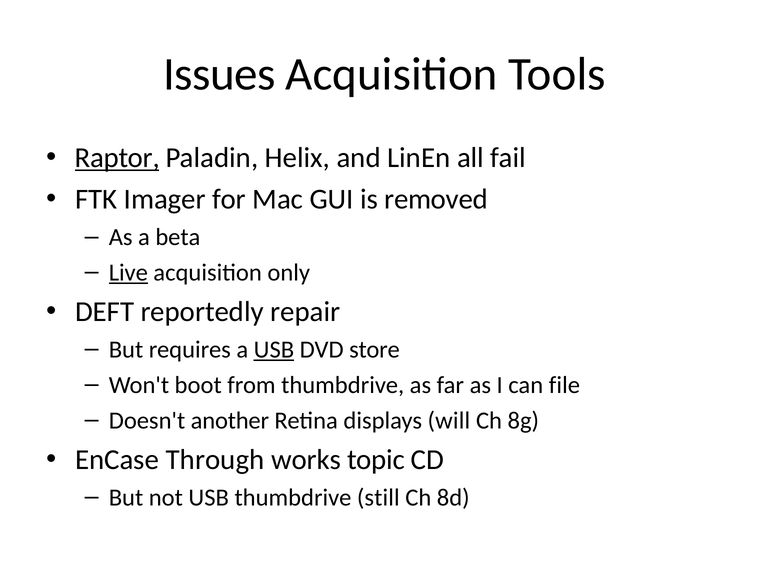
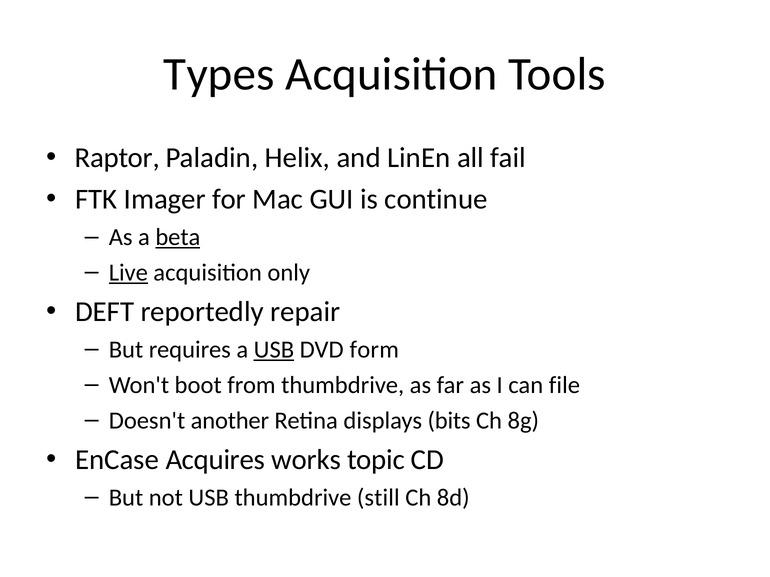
Issues: Issues -> Types (219, 75)
Raptor underline: present -> none (117, 158)
removed: removed -> continue (436, 199)
beta underline: none -> present (178, 237)
store: store -> form (374, 350)
will: will -> bits (449, 421)
Through: Through -> Acquires (215, 460)
